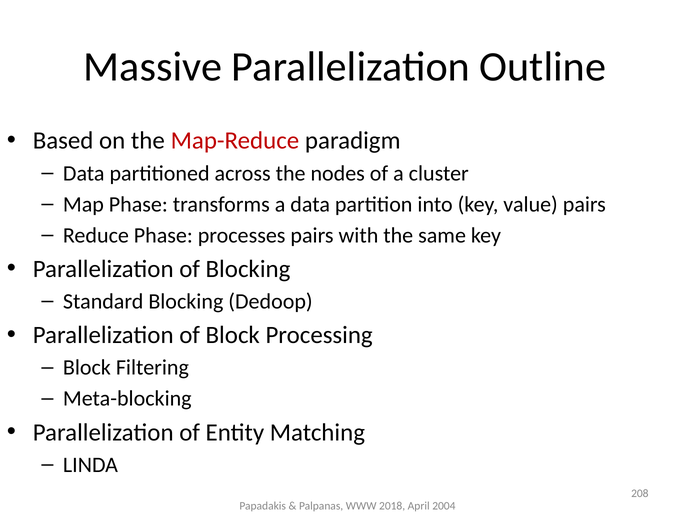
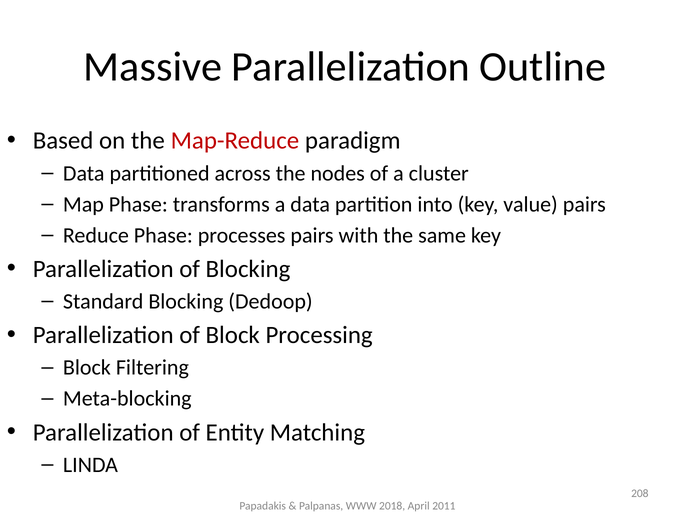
2004: 2004 -> 2011 (444, 506)
